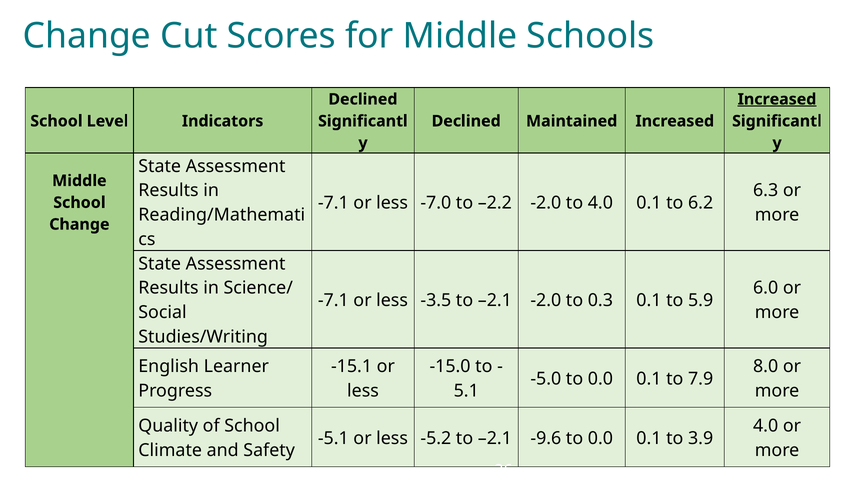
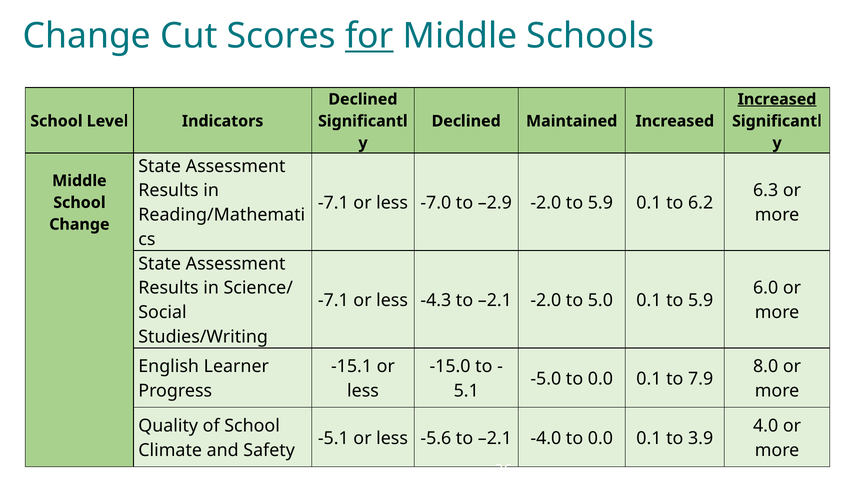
for underline: none -> present (369, 36)
–2.2: –2.2 -> –2.9 (495, 203)
-2.0 to 4.0: 4.0 -> 5.9 (600, 203)
-3.5: -3.5 -> -4.3 (436, 300)
0.3: 0.3 -> 5.0 (600, 300)
-5.2: -5.2 -> -5.6 (436, 438)
-9.6: -9.6 -> -4.0 (546, 438)
